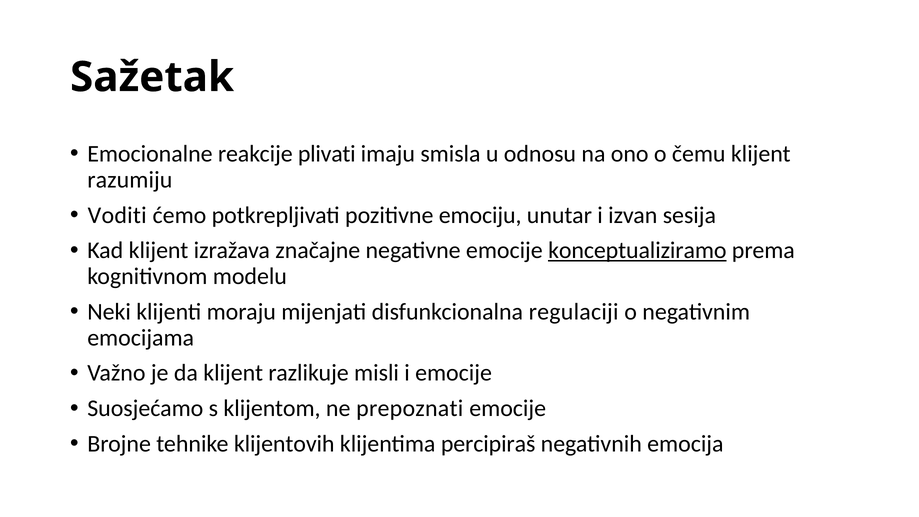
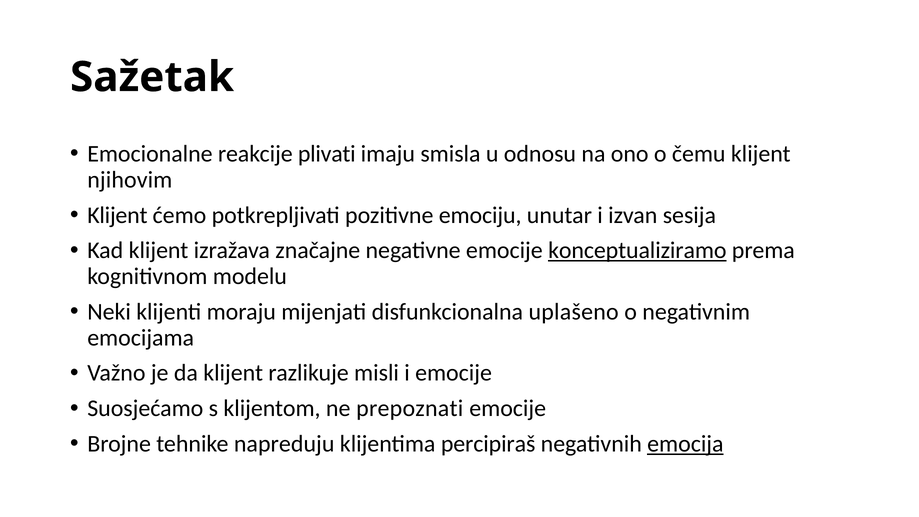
razumiju: razumiju -> njihovim (130, 180)
Voditi: Voditi -> Klijent (117, 215)
regulaciji: regulaciji -> uplašeno (574, 312)
klijentovih: klijentovih -> napreduju (284, 444)
emocija underline: none -> present (685, 444)
